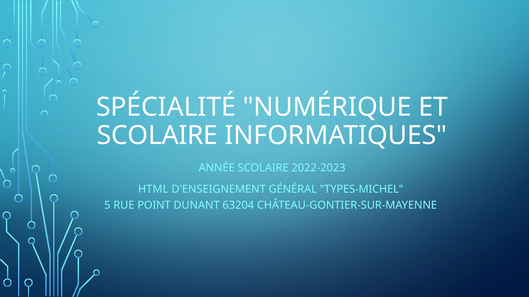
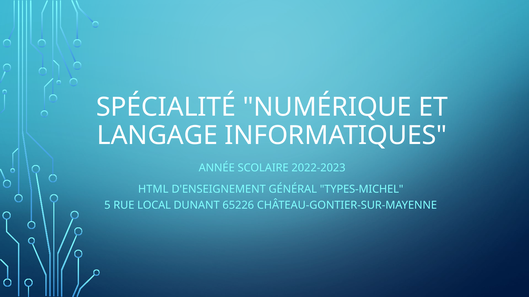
SCOLAIRE: SCOLAIRE -> LANGAGE (157, 136)
POINT: POINT -> LOCAL (154, 206)
63204: 63204 -> 65226 (238, 206)
